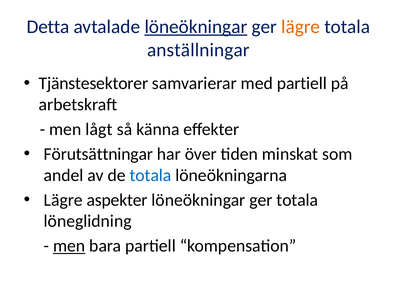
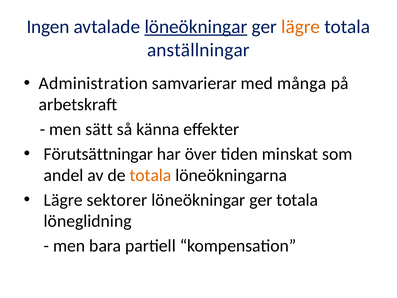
Detta: Detta -> Ingen (48, 27)
Tjänstesektorer: Tjänstesektorer -> Administration (93, 83)
med partiell: partiell -> många (302, 83)
lågt: lågt -> sätt (99, 129)
totala colour: blue -> orange (151, 175)
aspekter: aspekter -> sektorer (117, 200)
men underline: present -> none (69, 246)
